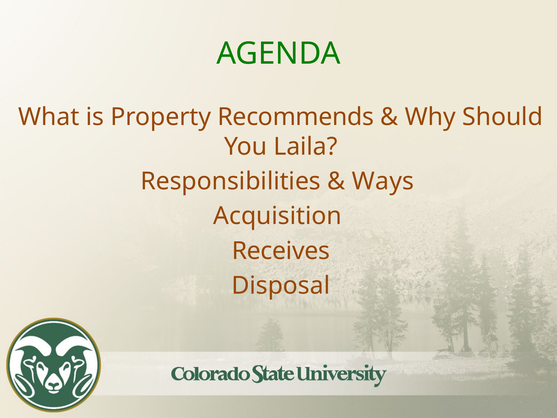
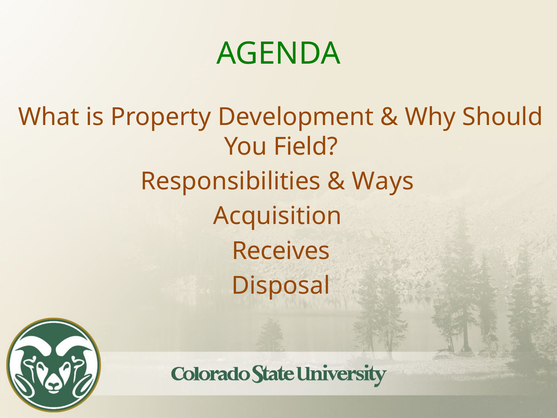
Recommends: Recommends -> Development (296, 117)
Laila: Laila -> Field (306, 147)
